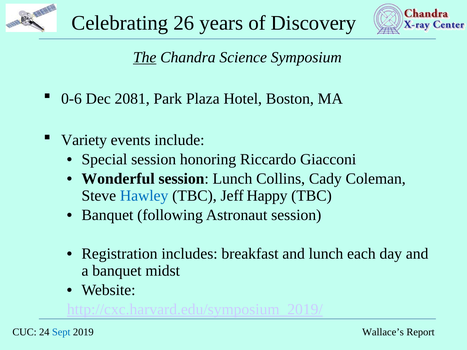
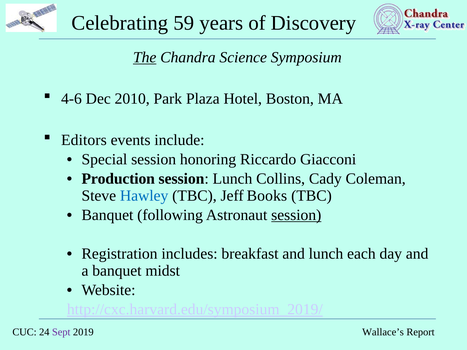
26: 26 -> 59 (184, 23)
0-6: 0-6 -> 4-6 (71, 99)
2081: 2081 -> 2010 (132, 99)
Variety: Variety -> Editors (84, 140)
Wonderful: Wonderful -> Production (118, 179)
Happy: Happy -> Books (267, 196)
session underline: none -> present (296, 215)
Sept colour: blue -> purple (61, 332)
